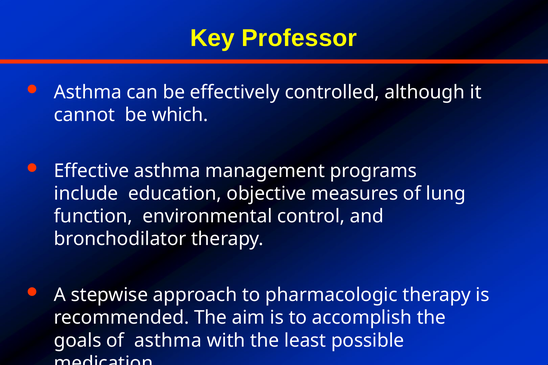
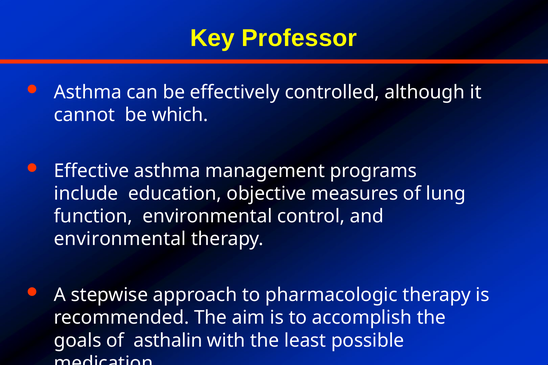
bronchodilator: bronchodilator -> environmental (120, 239)
of asthma: asthma -> asthalin (168, 341)
